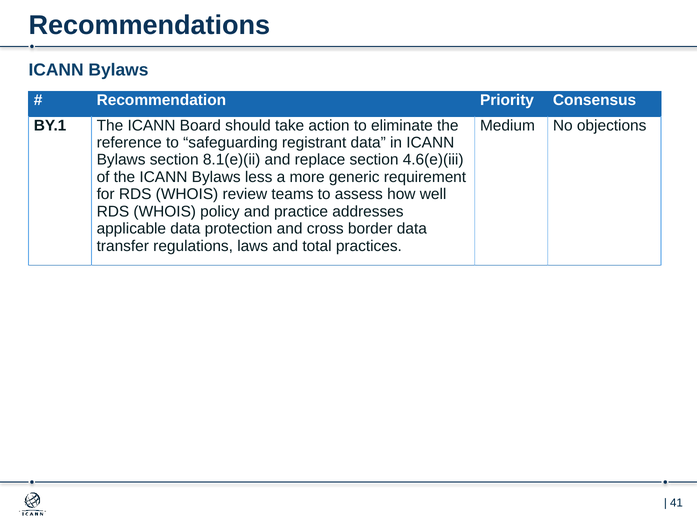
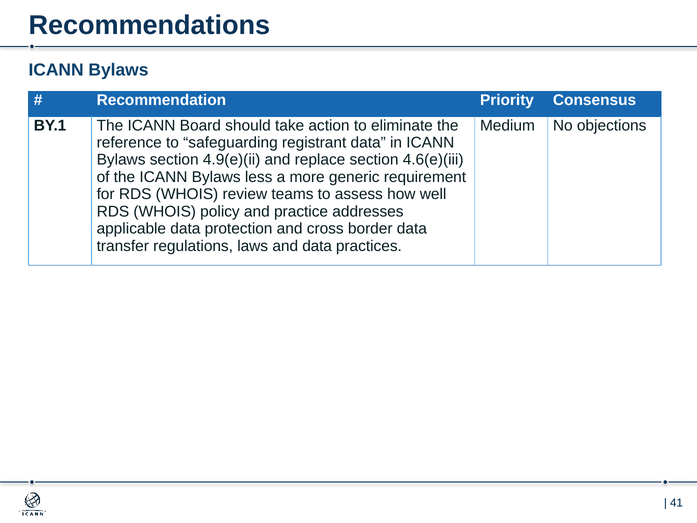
8.1(e)(ii: 8.1(e)(ii -> 4.9(e)(ii (232, 160)
and total: total -> data (317, 246)
